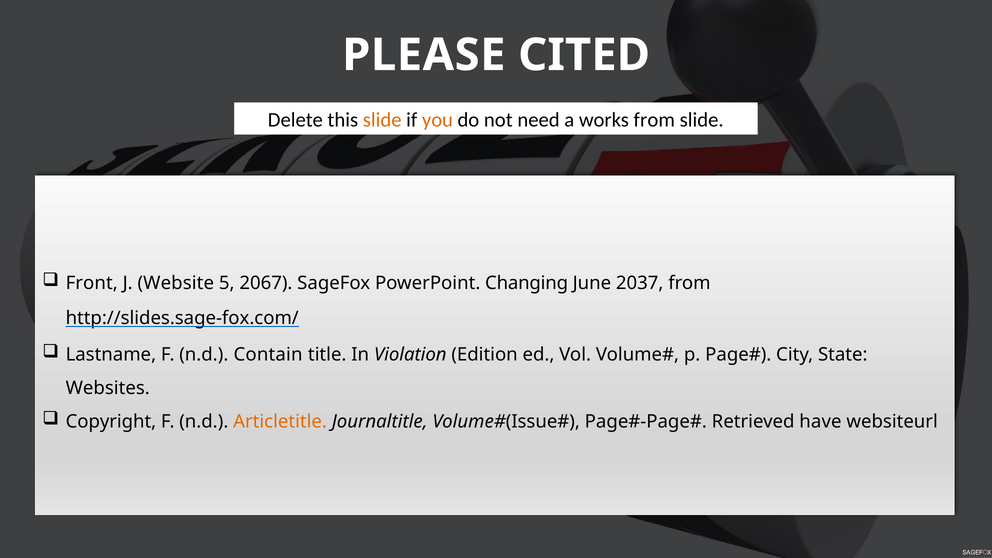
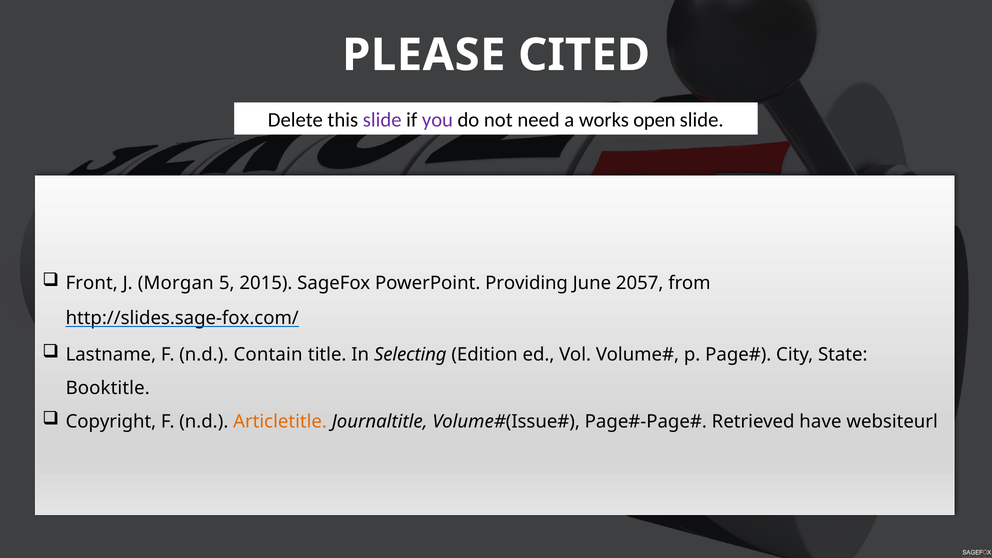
slide colour: orange -> purple (382, 120)
you colour: orange -> purple (437, 120)
works from: from -> open (654, 120)
Website: Website -> Morgan (176, 283)
2067: 2067 -> 2015 (266, 283)
Changing: Changing -> Providing (527, 283)
2037: 2037 -> 2057 (640, 283)
Violation: Violation -> Selecting (410, 355)
Websites: Websites -> Booktitle (108, 388)
